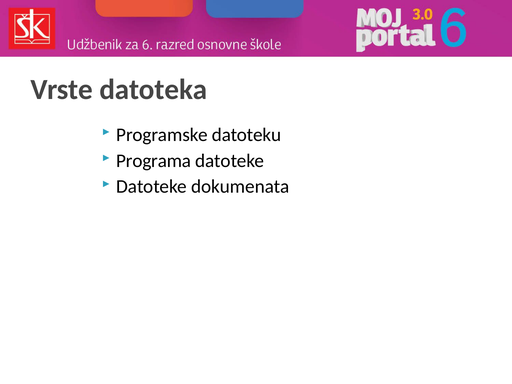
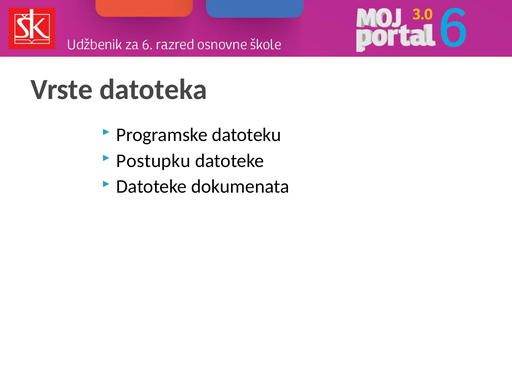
Programa: Programa -> Postupku (153, 161)
